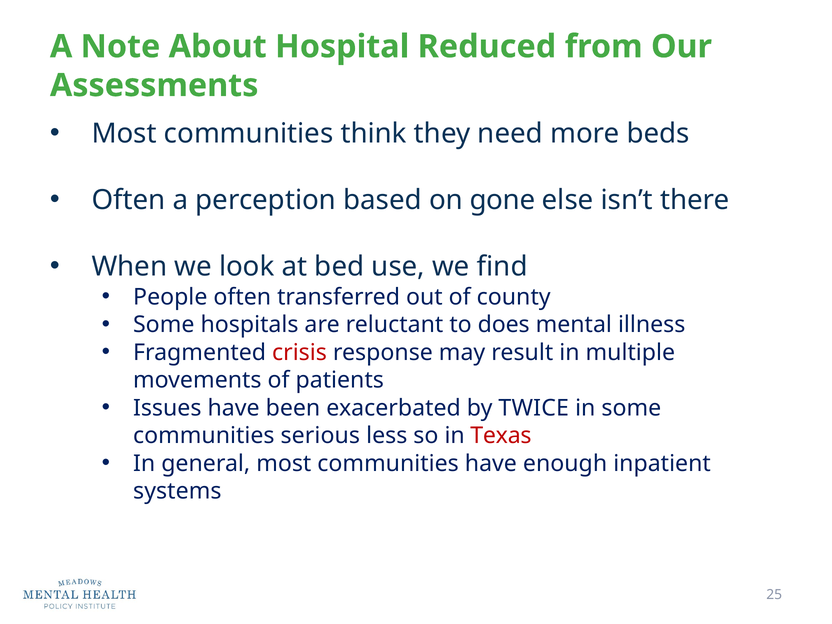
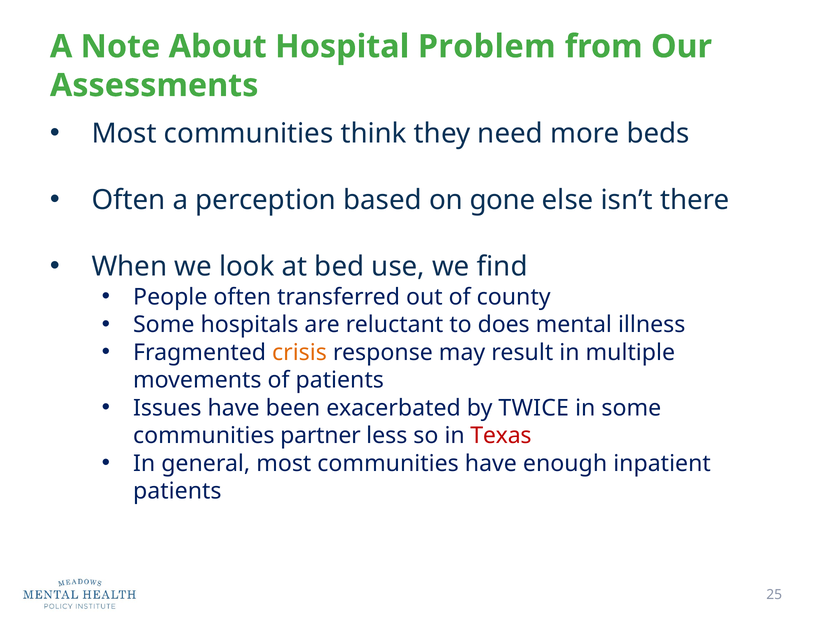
Reduced: Reduced -> Problem (487, 47)
crisis colour: red -> orange (299, 352)
serious: serious -> partner (320, 436)
systems: systems -> patients (177, 491)
